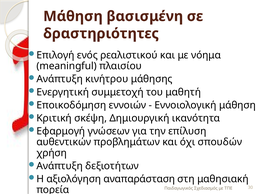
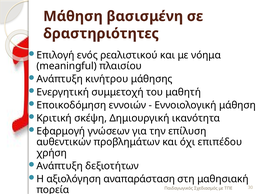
σπουδών: σπουδών -> επιπέδου (220, 142)
